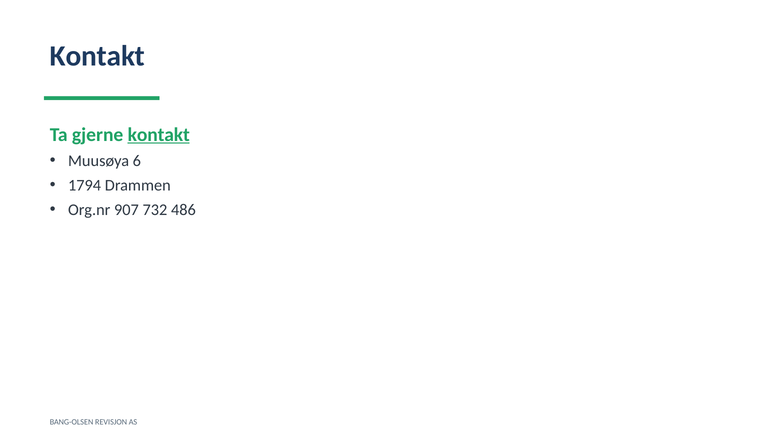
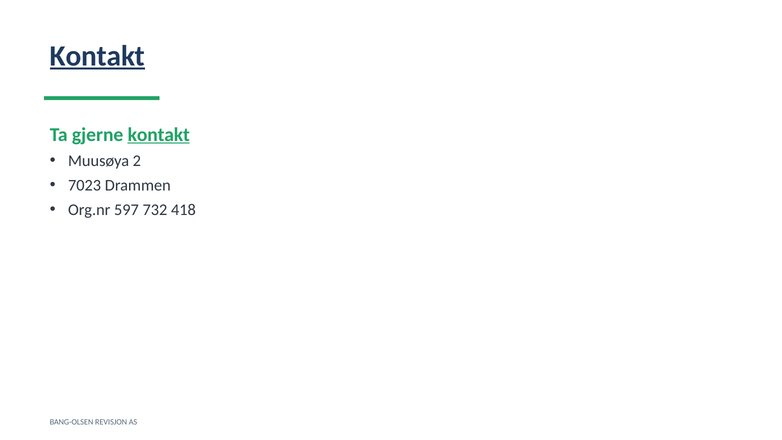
Kontakt underline: none -> present (97, 56)
6: 6 -> 2 (137, 161)
1794: 1794 -> 7023 (85, 185)
907: 907 -> 597 (126, 210)
486: 486 -> 418 (183, 210)
